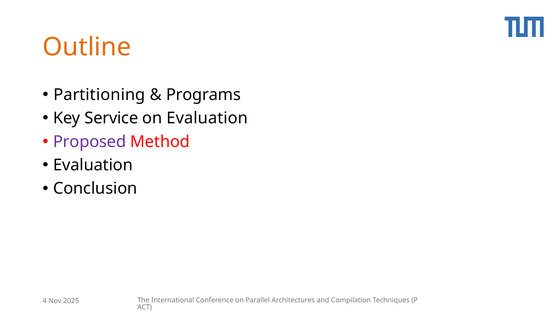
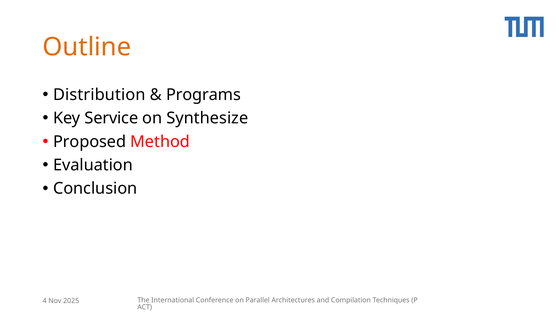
Partitioning: Partitioning -> Distribution (99, 95)
on Evaluation: Evaluation -> Synthesize (207, 118)
Proposed colour: purple -> black (90, 141)
